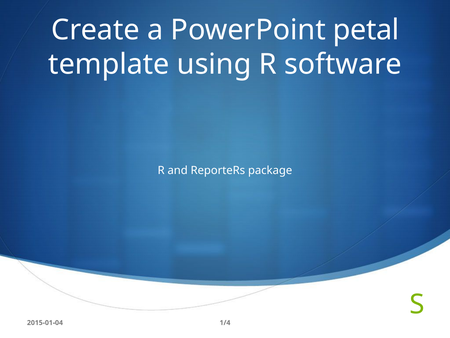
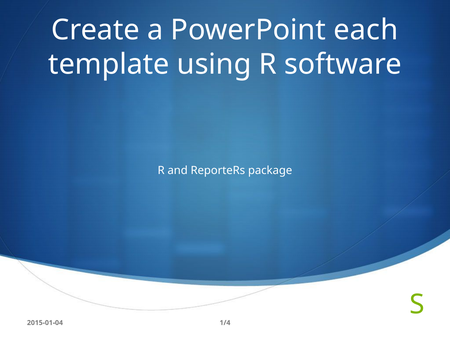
petal: petal -> each (366, 30)
